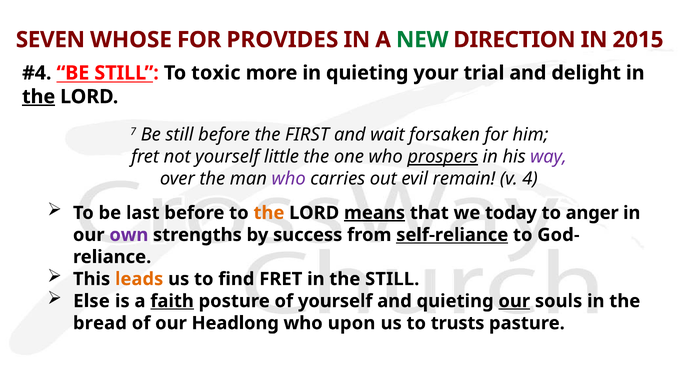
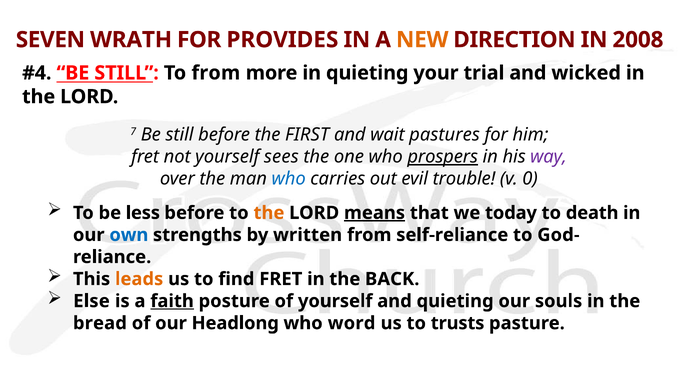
WHOSE: WHOSE -> WRATH (131, 40)
NEW colour: green -> orange (422, 40)
2015: 2015 -> 2008 (638, 40)
To toxic: toxic -> from (216, 73)
delight: delight -> wicked (586, 73)
the underline: present -> none (39, 97)
forsaken: forsaken -> pastures (445, 135)
little: little -> sees (281, 157)
who colour: purple -> blue (289, 179)
remain: remain -> trouble (464, 179)
4: 4 -> 0 (530, 179)
last: last -> less (143, 213)
anger: anger -> death (592, 213)
own colour: purple -> blue (129, 235)
success: success -> written (308, 235)
self-reliance underline: present -> none (452, 235)
the STILL: STILL -> BACK (392, 279)
our underline: present -> none (514, 301)
upon: upon -> word (352, 323)
